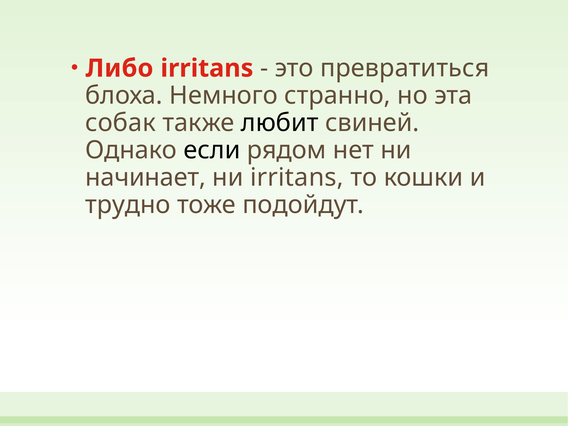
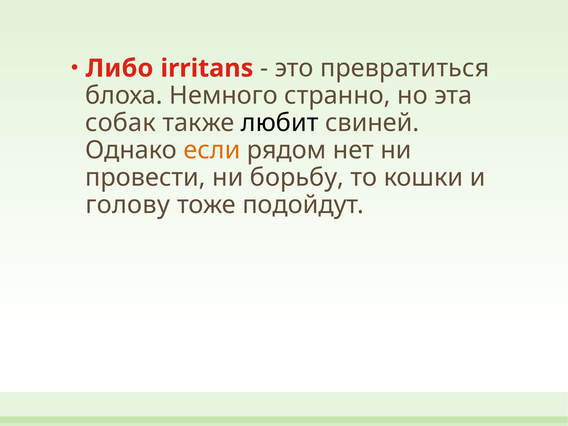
если colour: black -> orange (212, 150)
начинает: начинает -> провести (145, 177)
ни irritans: irritans -> борьбу (297, 177)
трудно: трудно -> голову (128, 205)
